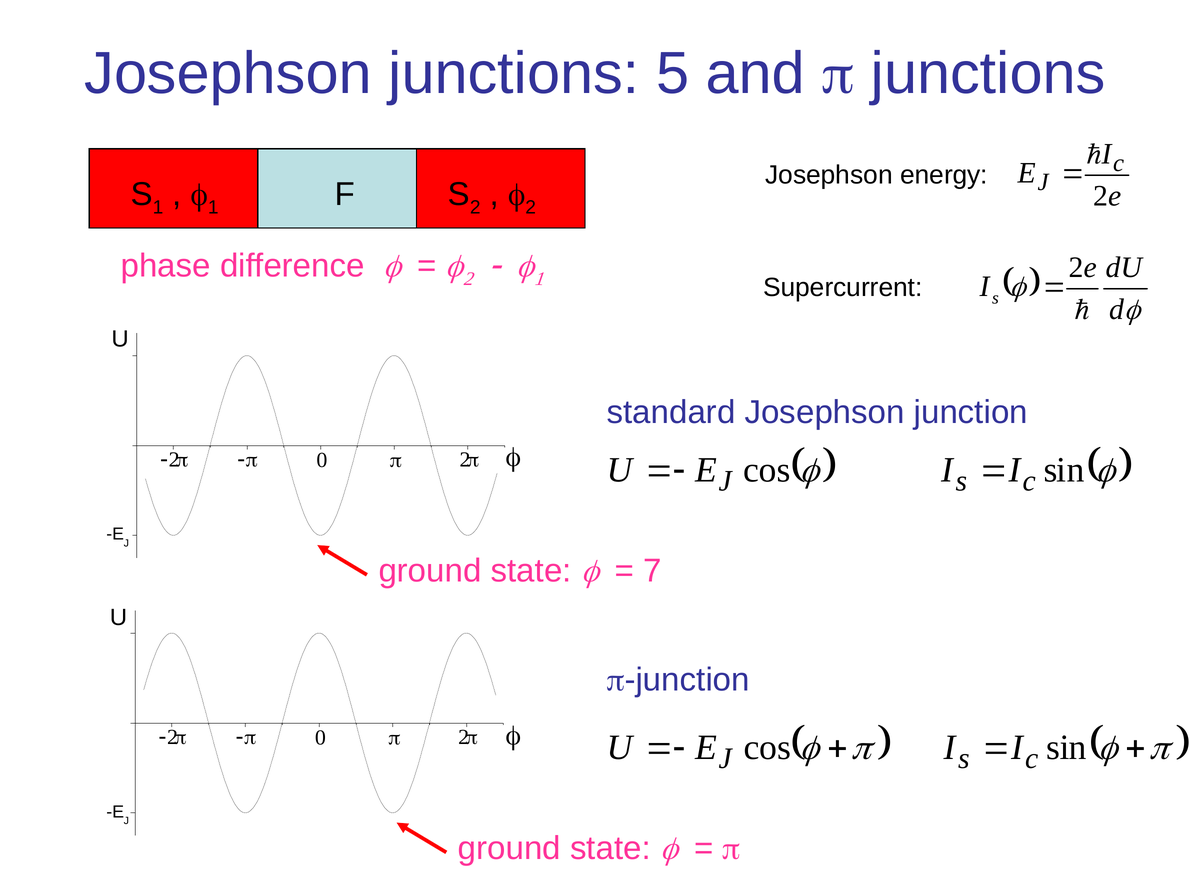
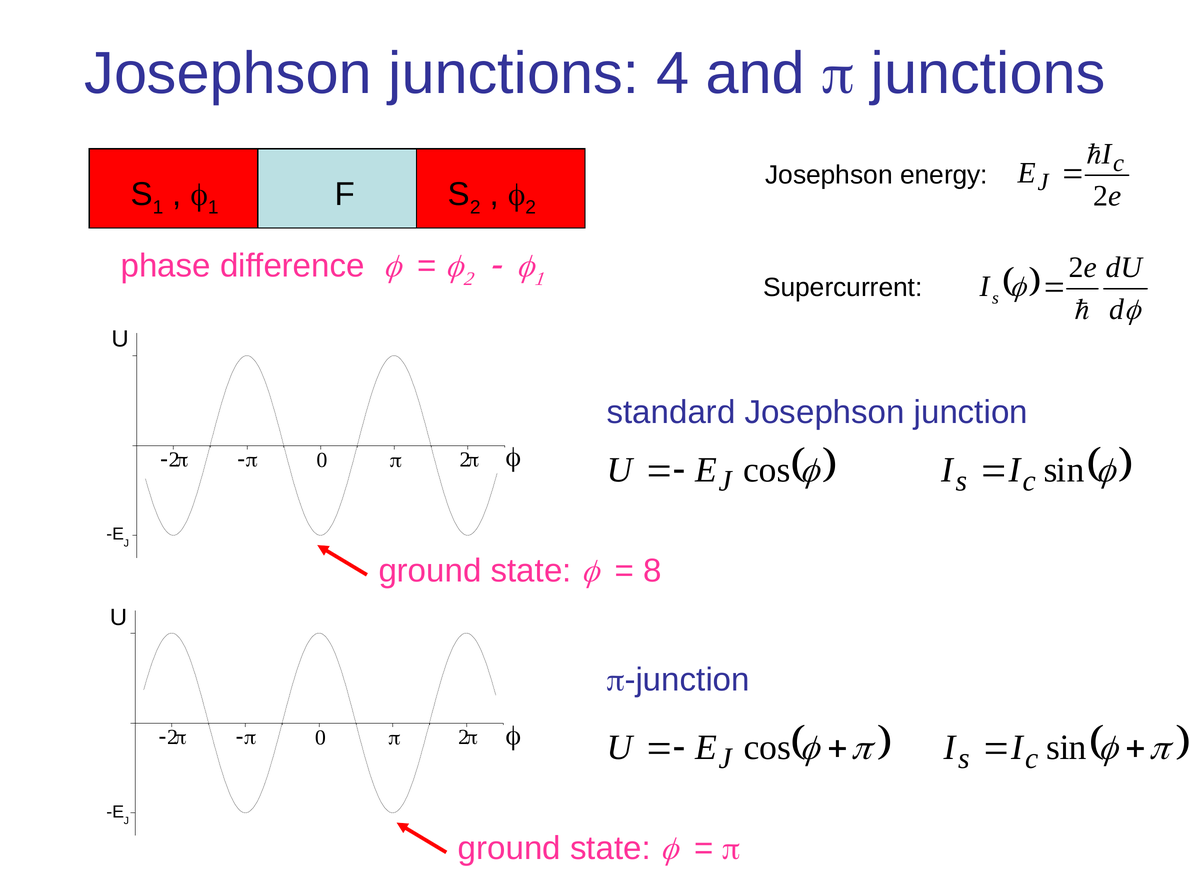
5: 5 -> 4 (673, 74)
7: 7 -> 8 (652, 571)
